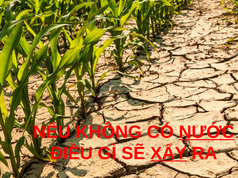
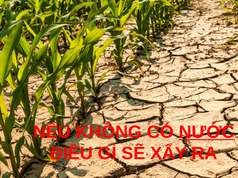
XẨY underline: present -> none (169, 154)
